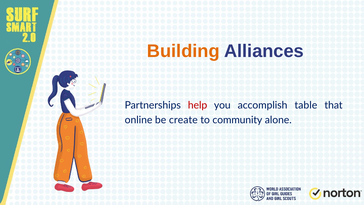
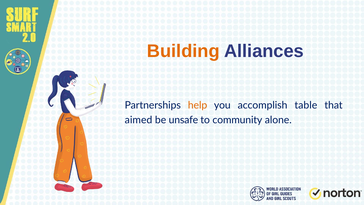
help colour: red -> orange (198, 105)
online: online -> aimed (139, 120)
create: create -> unsafe (183, 120)
